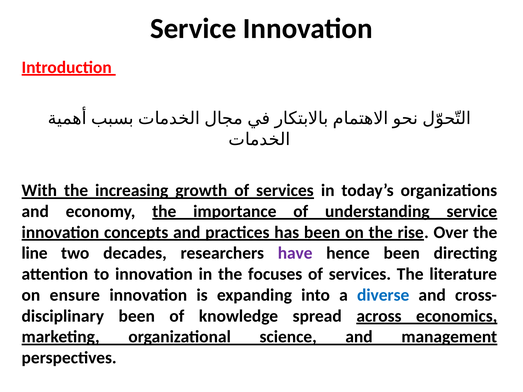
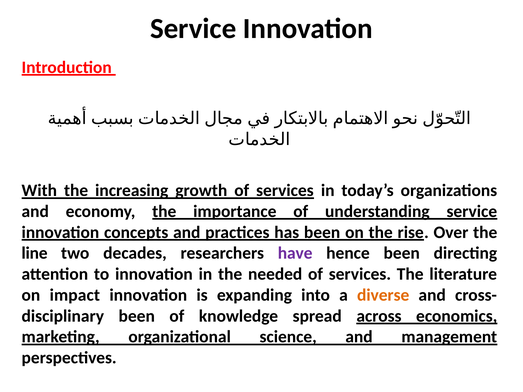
focuses: focuses -> needed (275, 274)
ensure: ensure -> impact (75, 295)
diverse colour: blue -> orange (383, 295)
